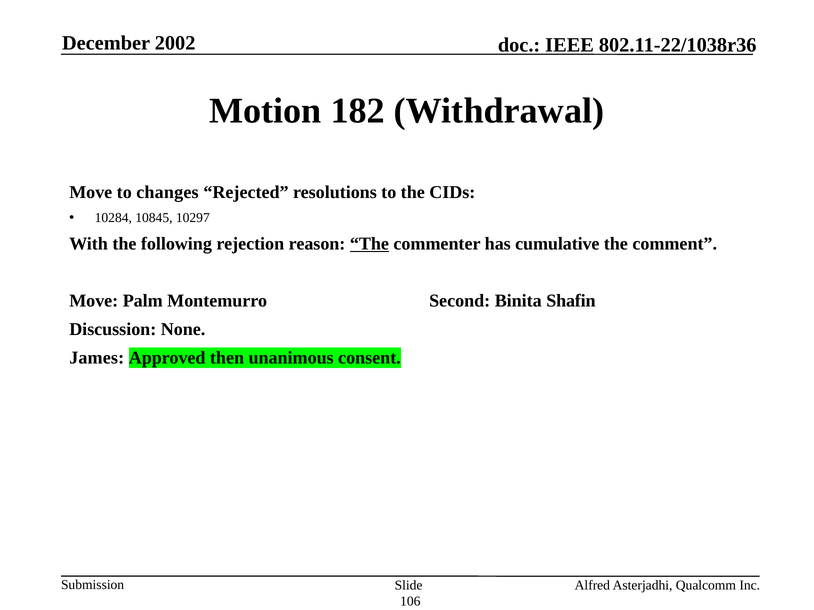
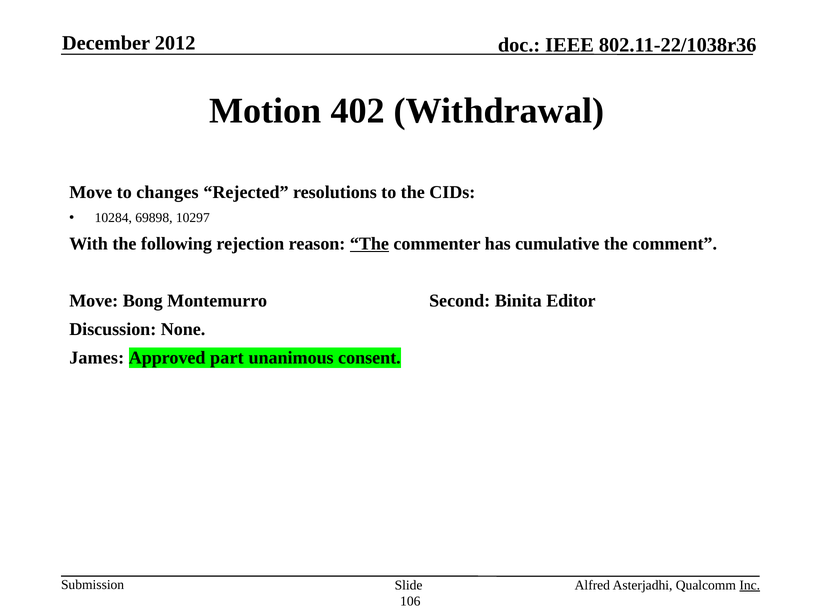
2002: 2002 -> 2012 (175, 43)
182: 182 -> 402 (358, 111)
10845: 10845 -> 69898 (154, 218)
Palm: Palm -> Bong (143, 301)
Shafin: Shafin -> Editor (571, 301)
then: then -> part (227, 358)
Inc underline: none -> present (750, 586)
